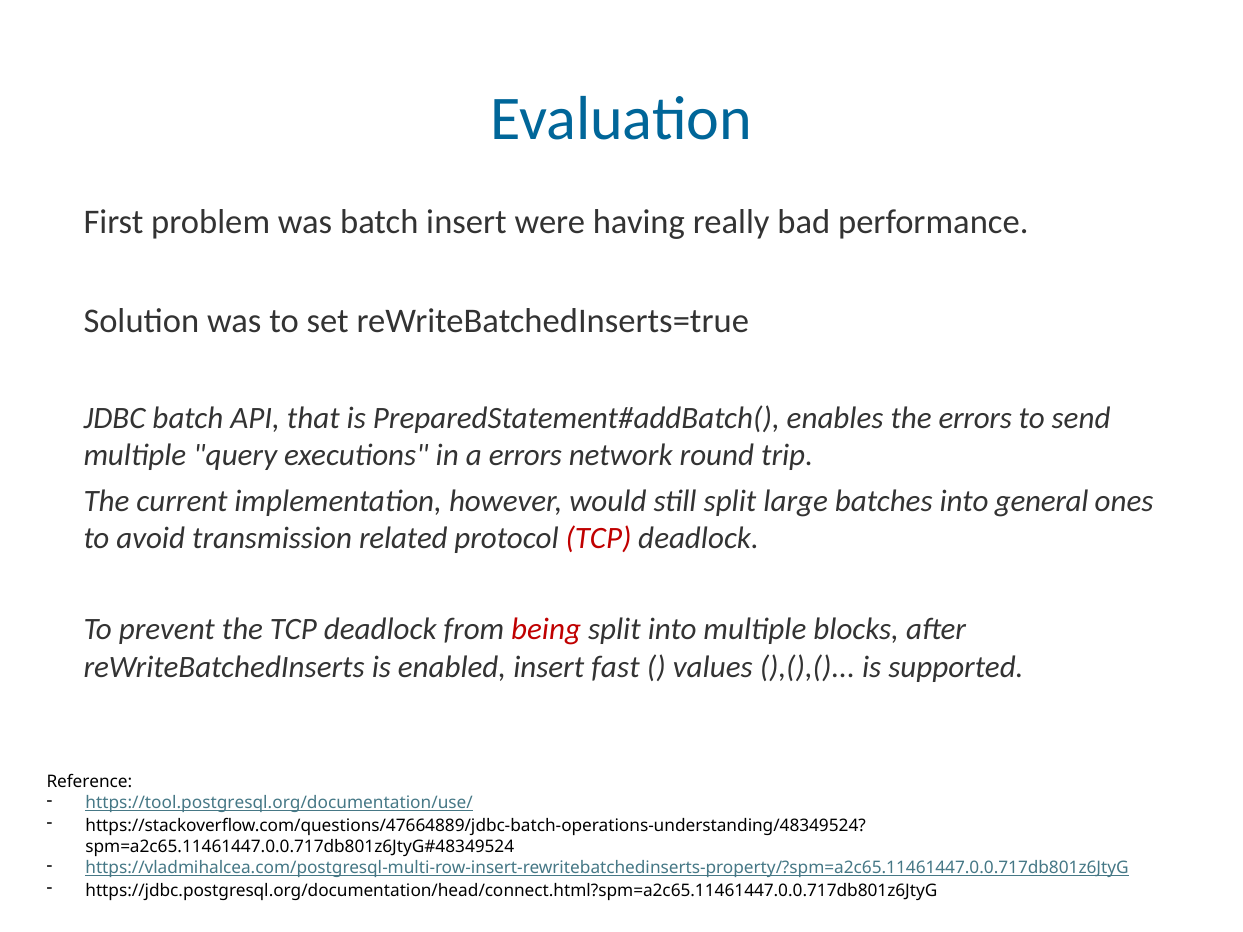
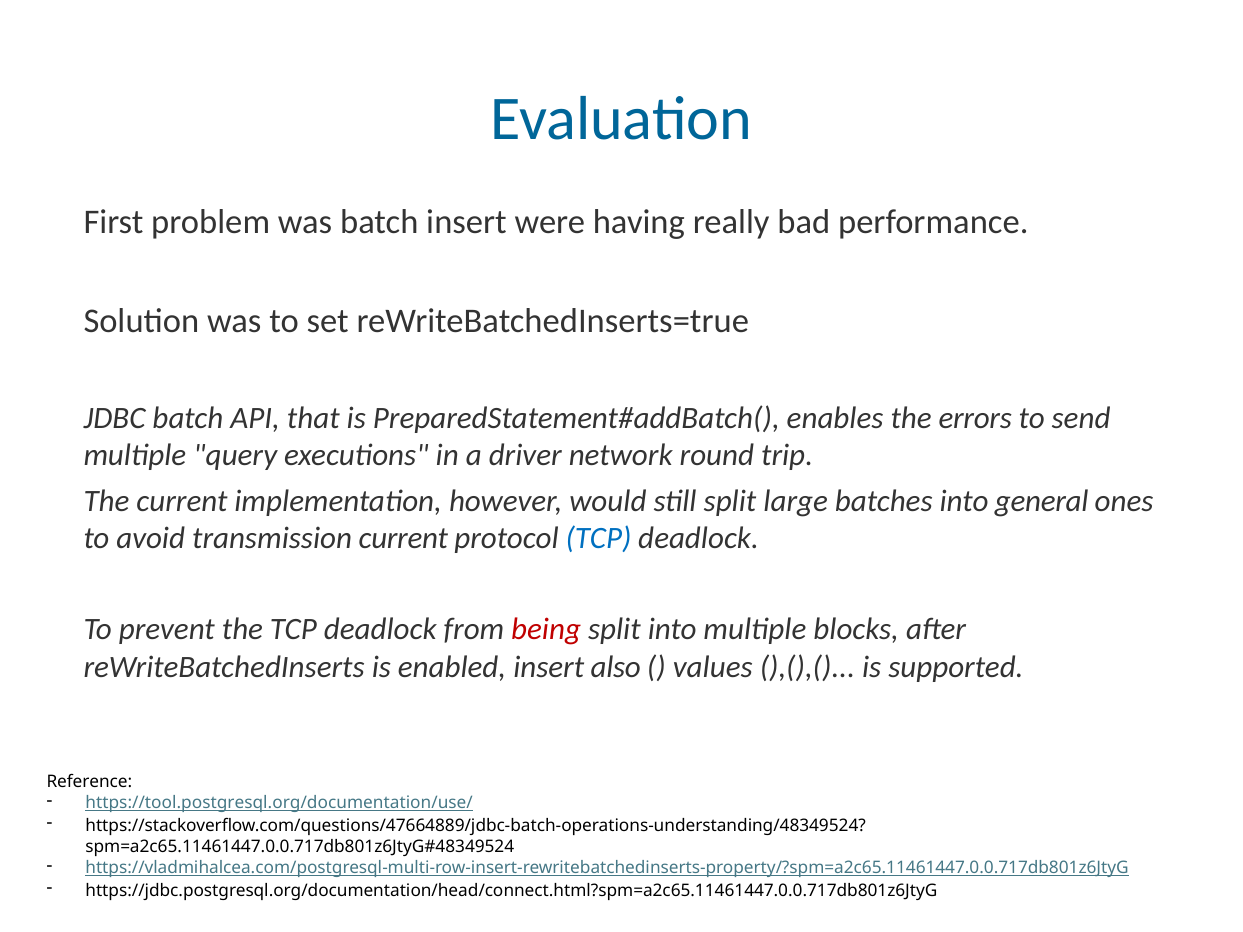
a errors: errors -> driver (525, 456)
transmission related: related -> current (403, 539)
TCP colour: red -> blue (598, 539)
fast: fast -> also (616, 667)
